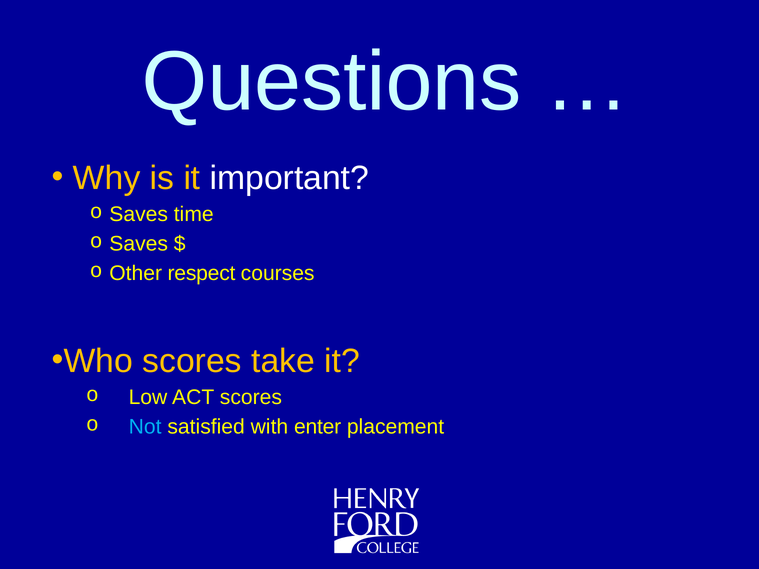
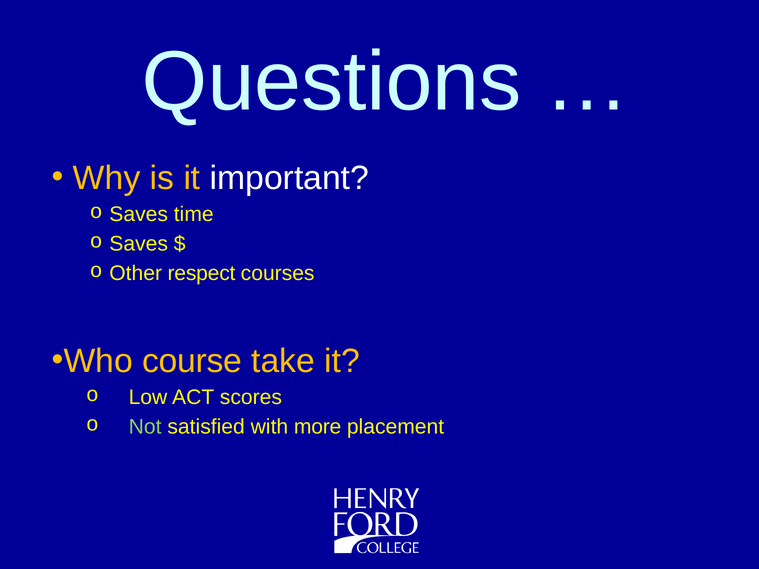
Who scores: scores -> course (192, 361)
Not colour: light blue -> light green (145, 427)
enter: enter -> more (318, 427)
